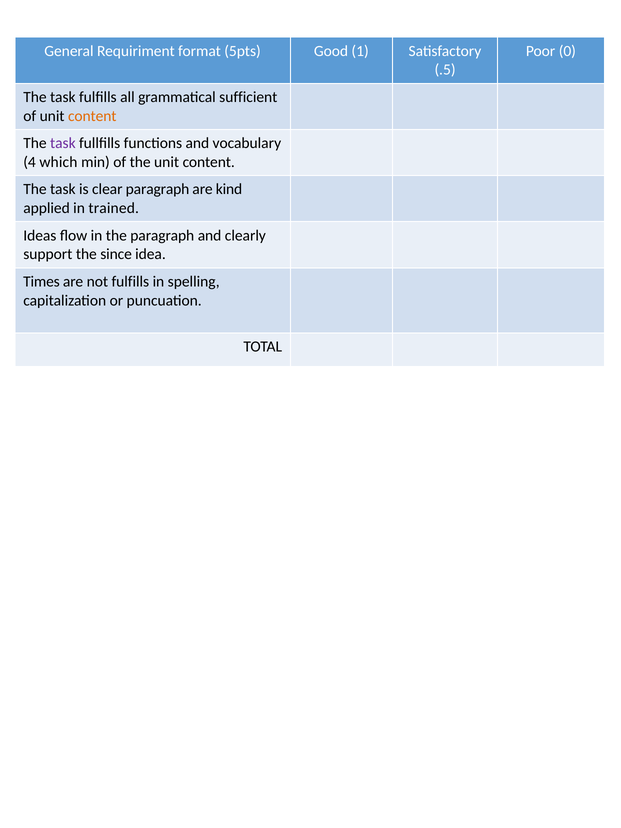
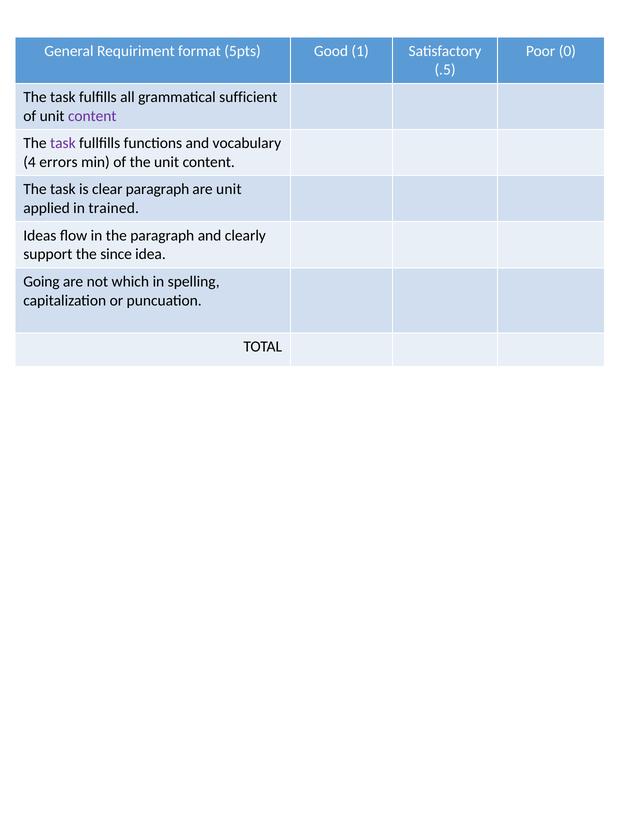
content colour: orange -> purple (92, 116)
which: which -> errors (58, 162)
are kind: kind -> unit (229, 189)
Times: Times -> Going (41, 282)
not fulfills: fulfills -> which (130, 282)
